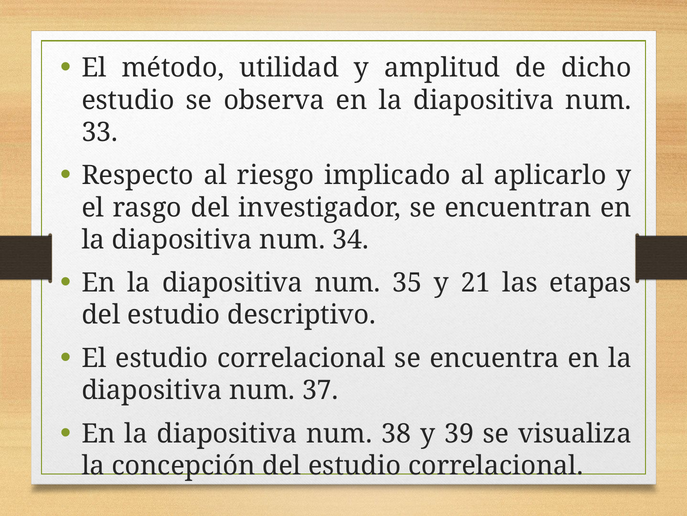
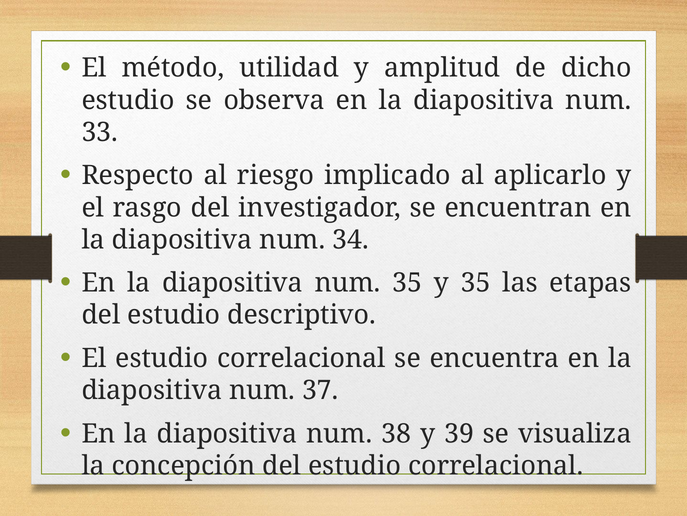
y 21: 21 -> 35 (476, 283)
